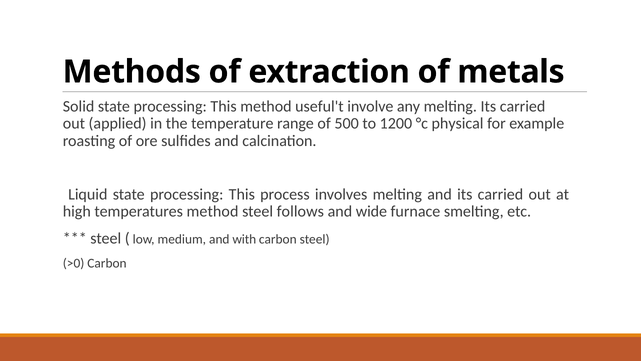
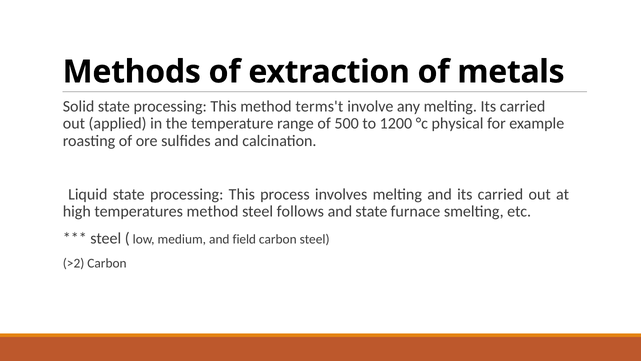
useful't: useful't -> terms't (319, 106)
and wide: wide -> state (371, 211)
with: with -> field (244, 239)
>0: >0 -> >2 (74, 263)
